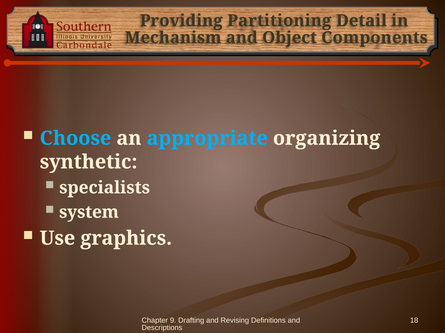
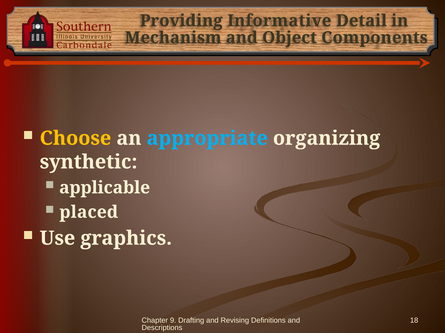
Partitioning: Partitioning -> Informative (279, 21)
Choose colour: light blue -> yellow (75, 139)
specialists: specialists -> applicable (105, 188)
system: system -> placed (89, 213)
